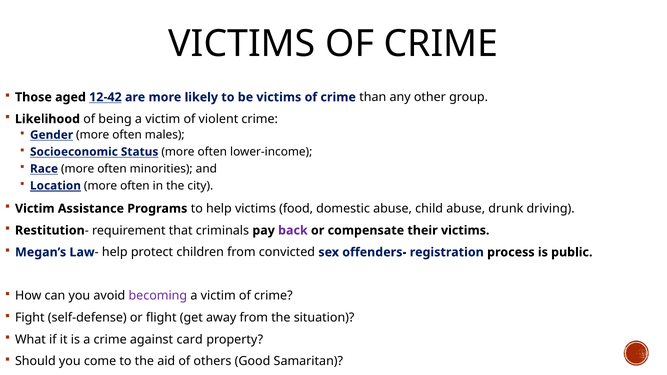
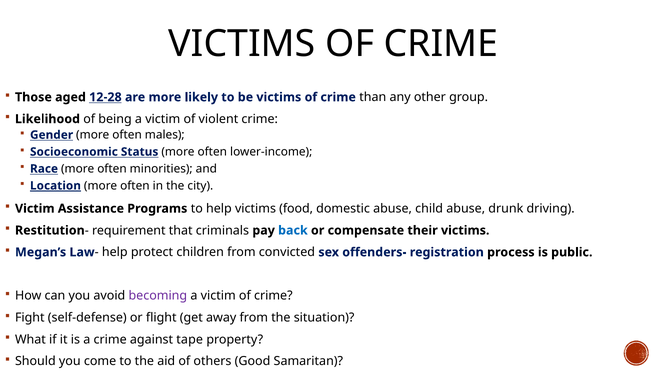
12-42: 12-42 -> 12-28 (105, 97)
back colour: purple -> blue (293, 230)
card: card -> tape (190, 340)
